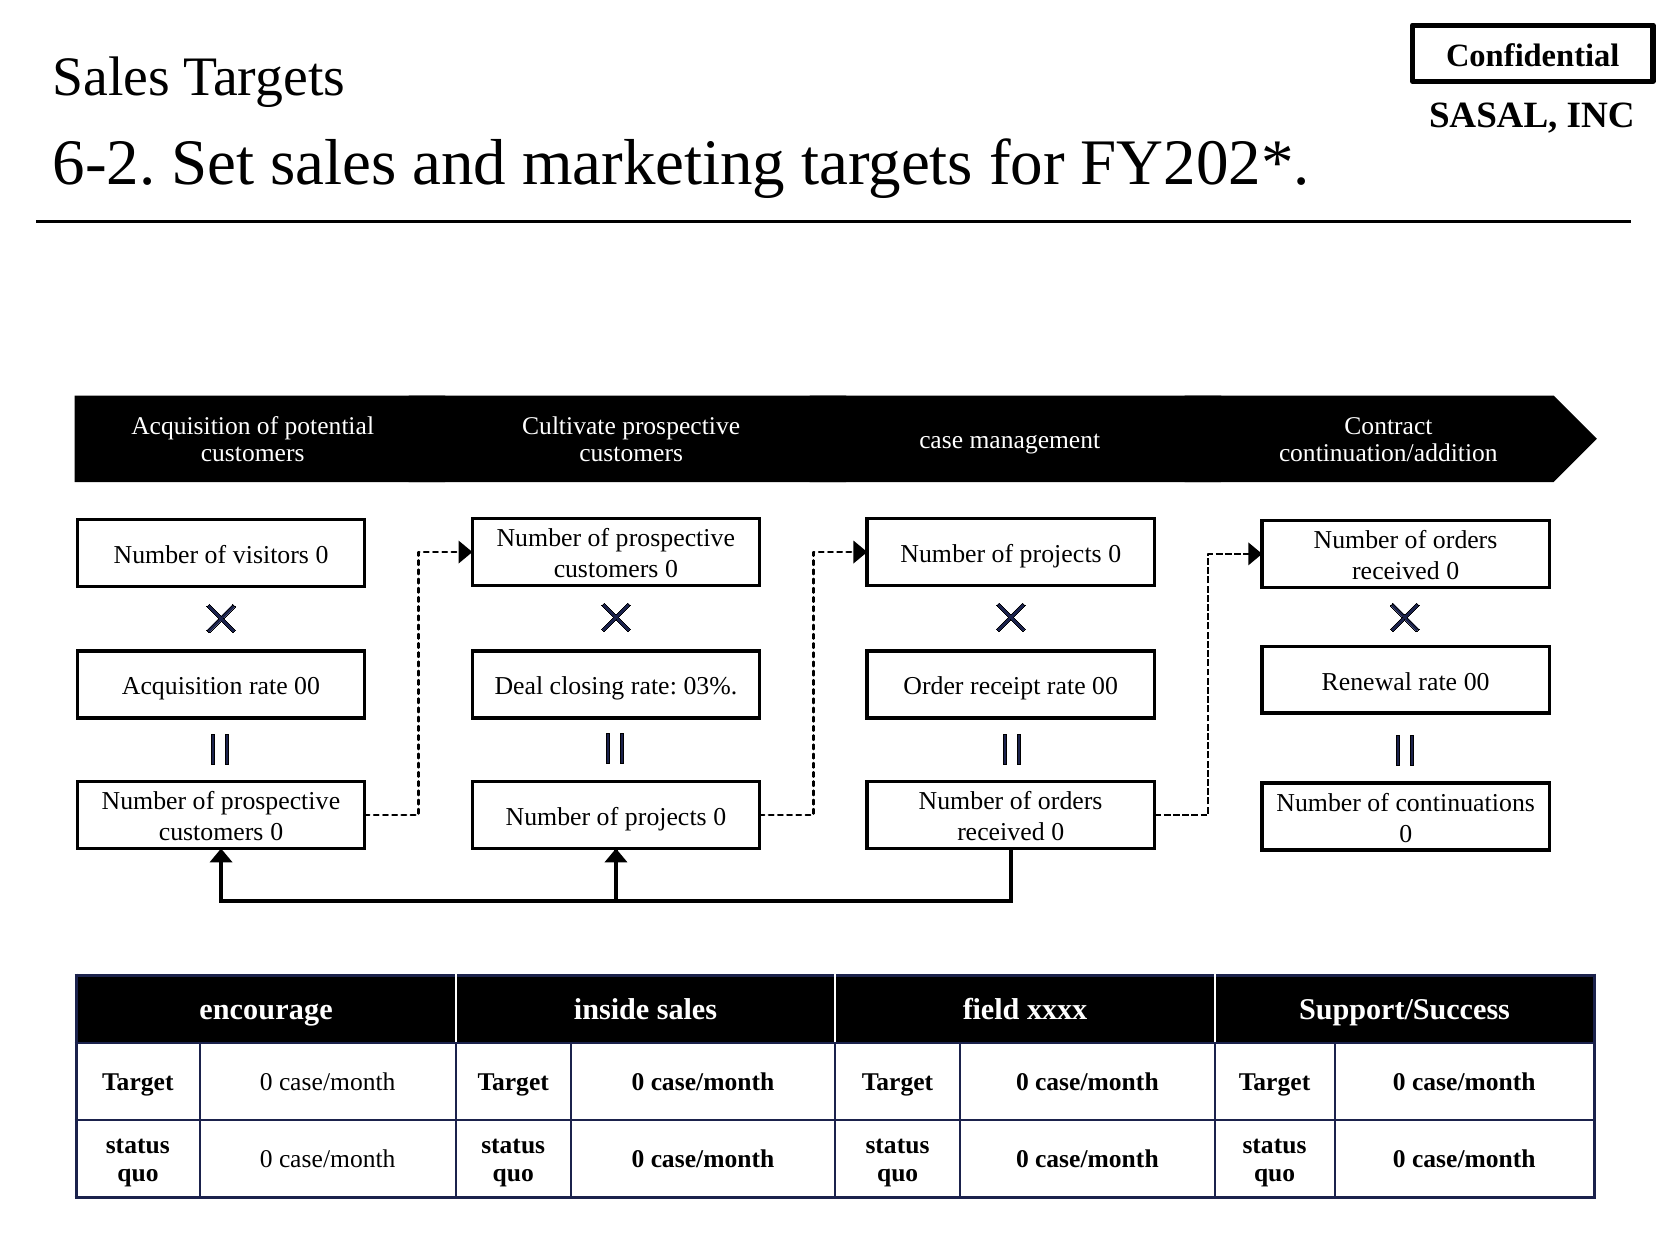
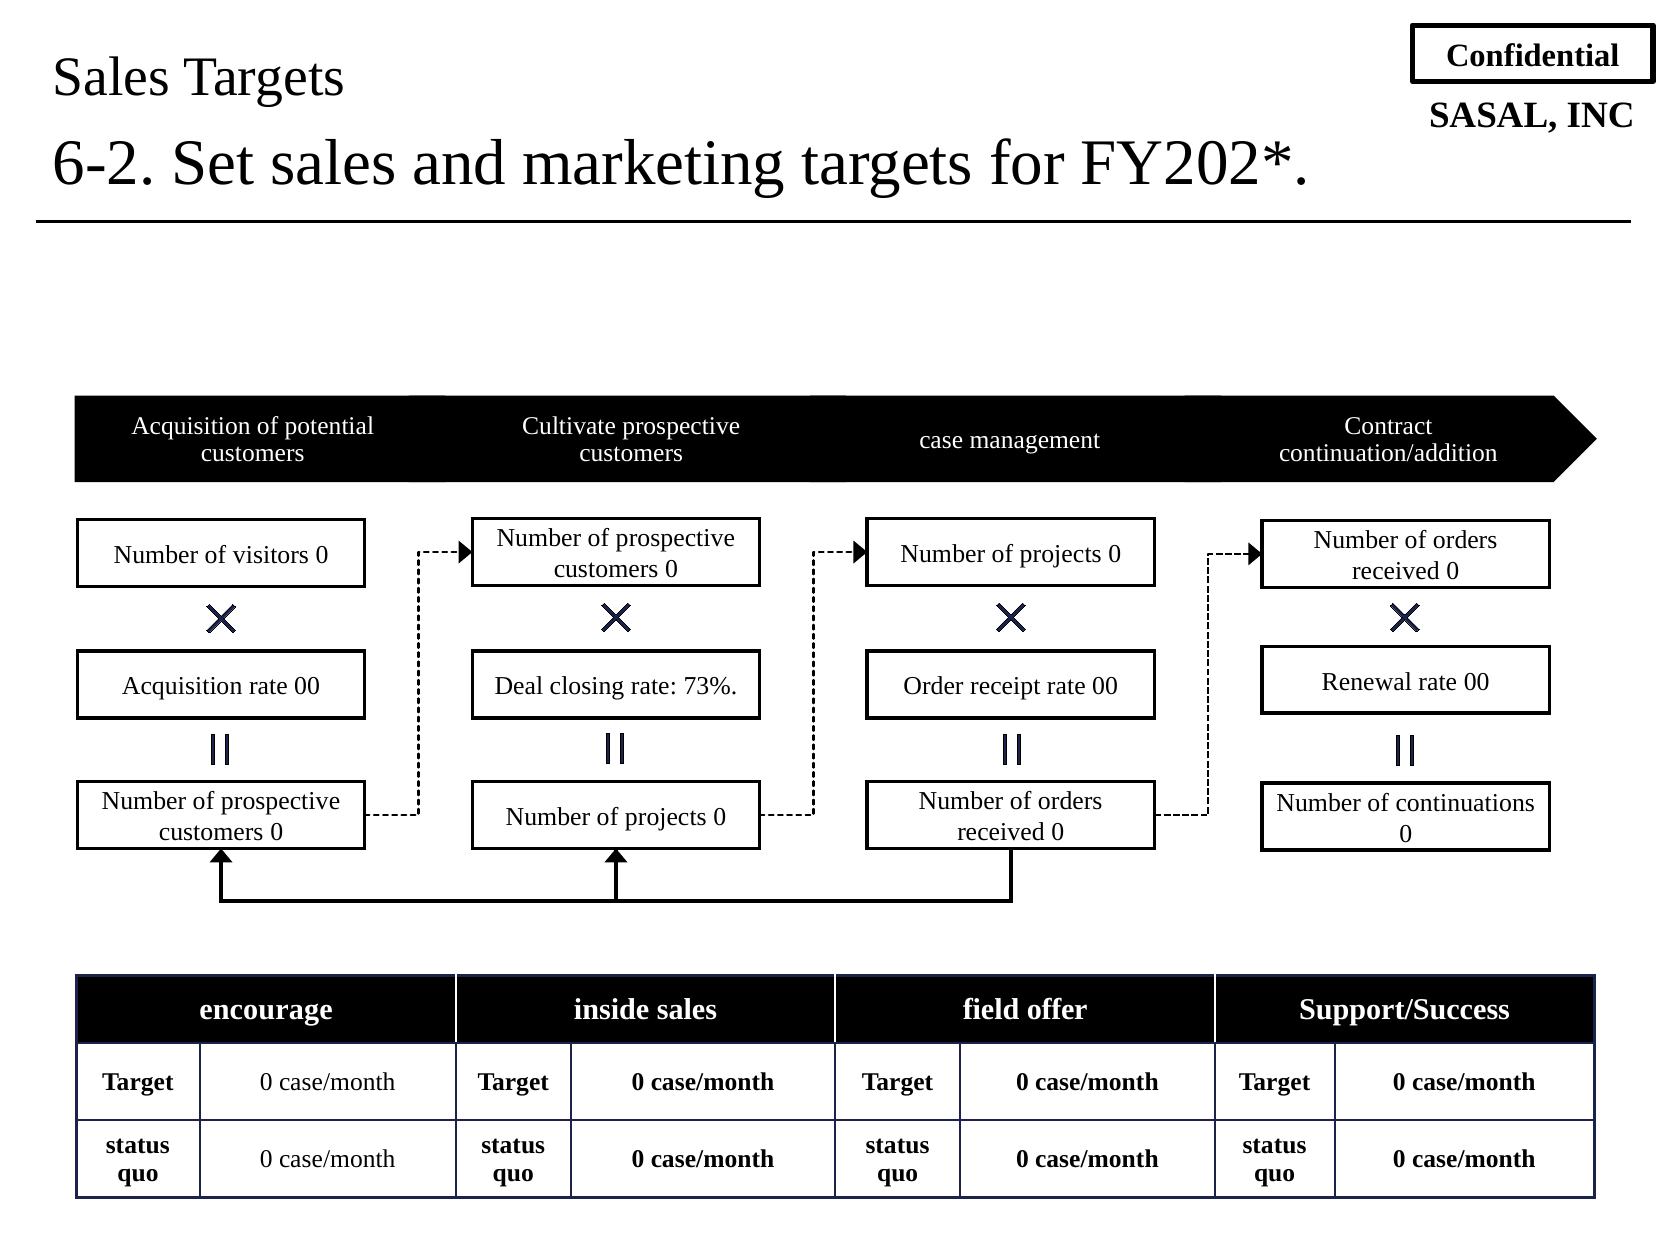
03%: 03% -> 73% (710, 686)
xxxx: xxxx -> offer (1057, 1009)
